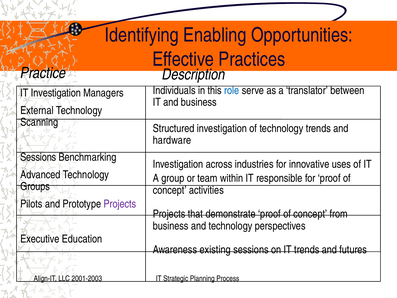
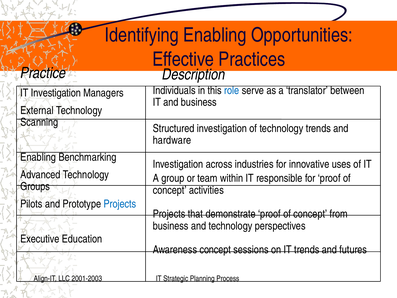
Sessions: Sessions -> Enabling (38, 157)
Projects colour: purple -> blue (120, 204)
Awareness existing: existing -> concept (215, 250)
